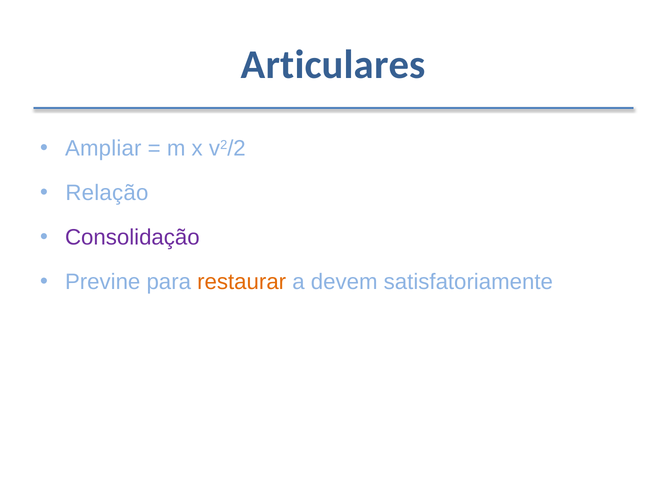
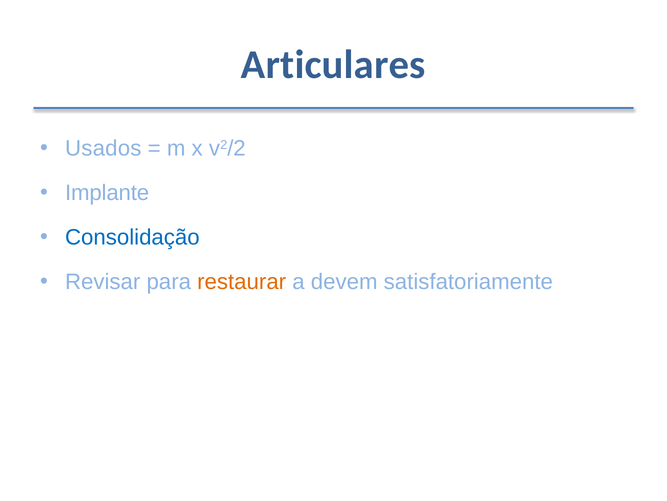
Ampliar: Ampliar -> Usados (103, 148)
Relação: Relação -> Implante (107, 193)
Consolidação colour: purple -> blue (132, 237)
Previne: Previne -> Revisar (103, 282)
